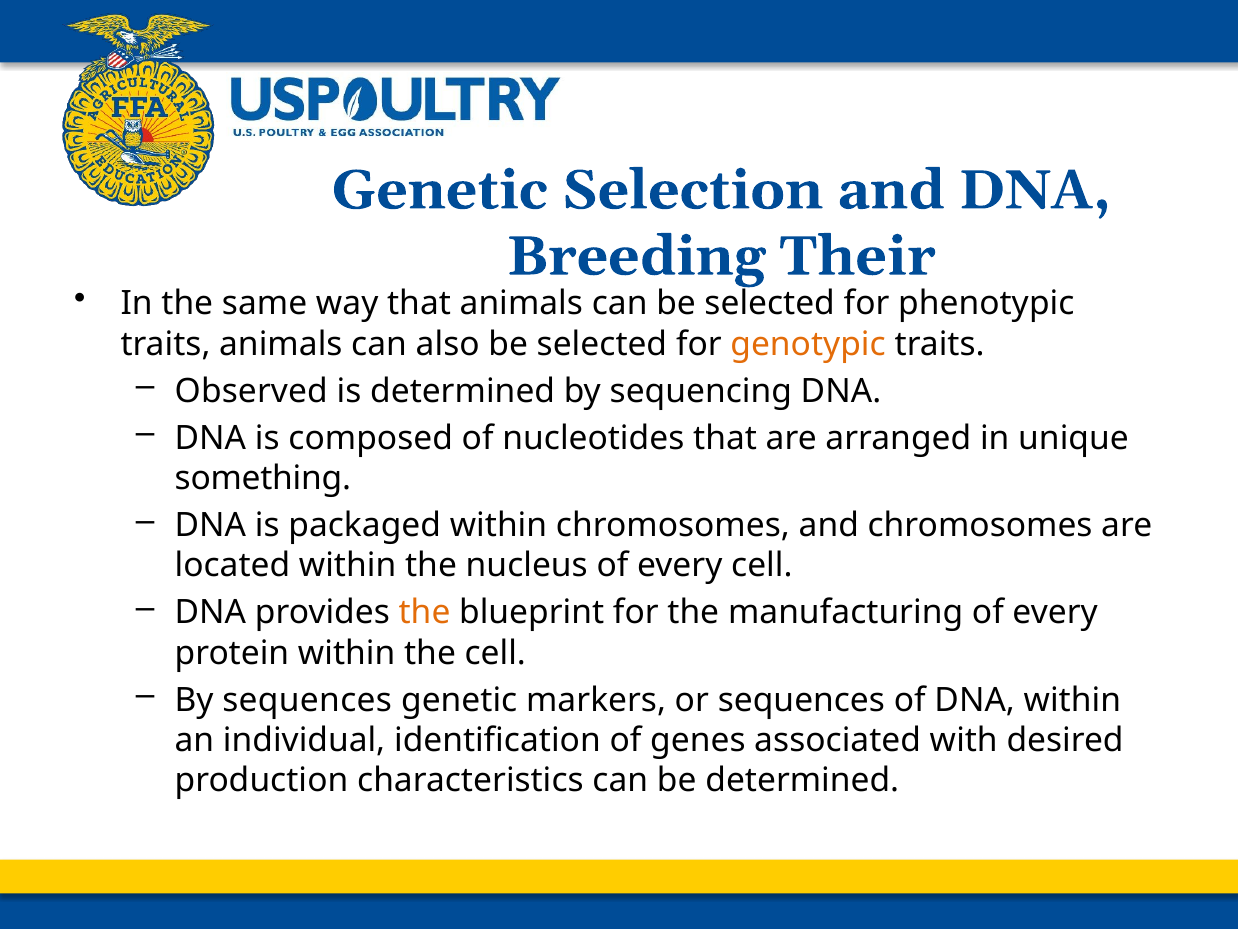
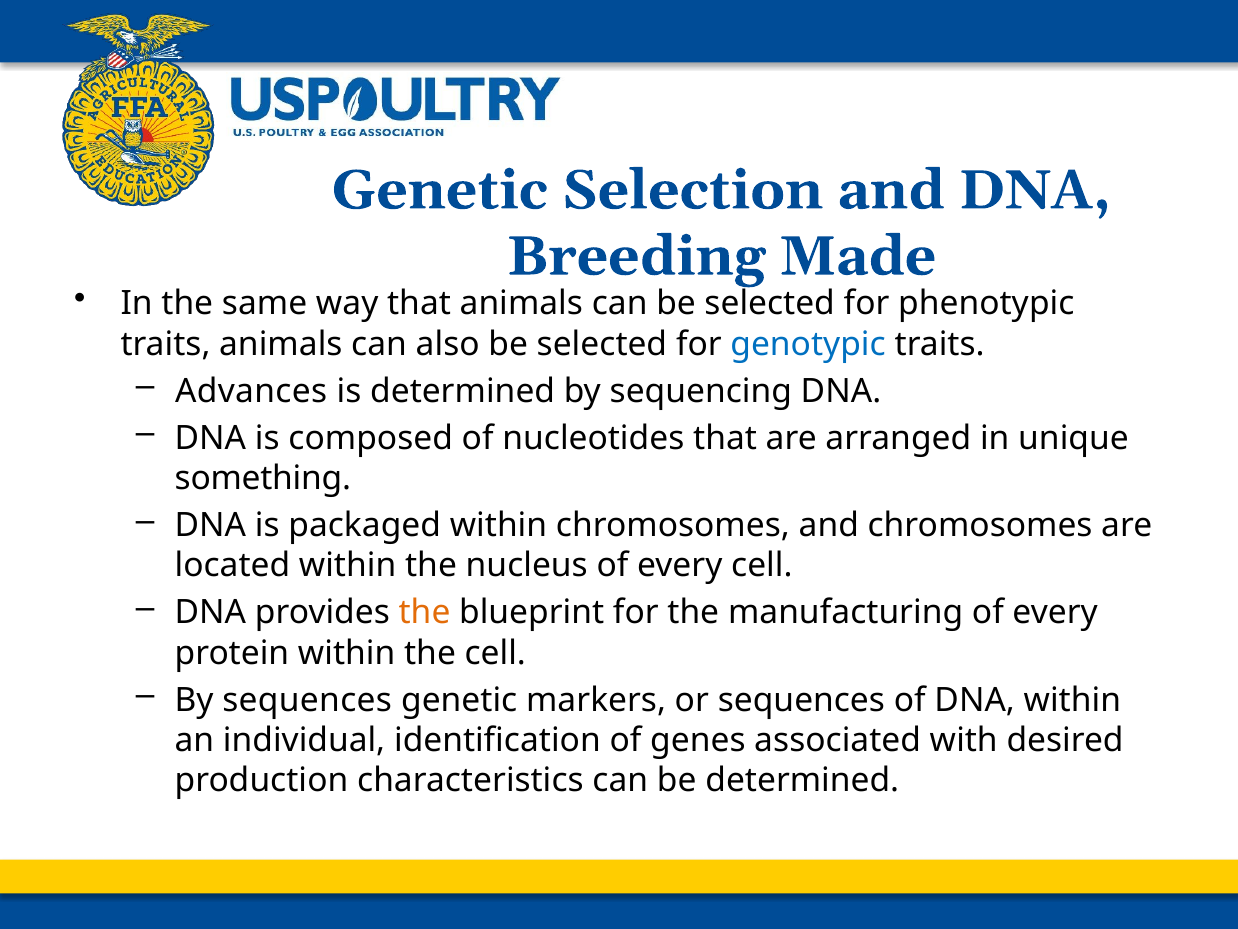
Their: Their -> Made (858, 256)
genotypic colour: orange -> blue (808, 344)
Observed: Observed -> Advances (251, 391)
